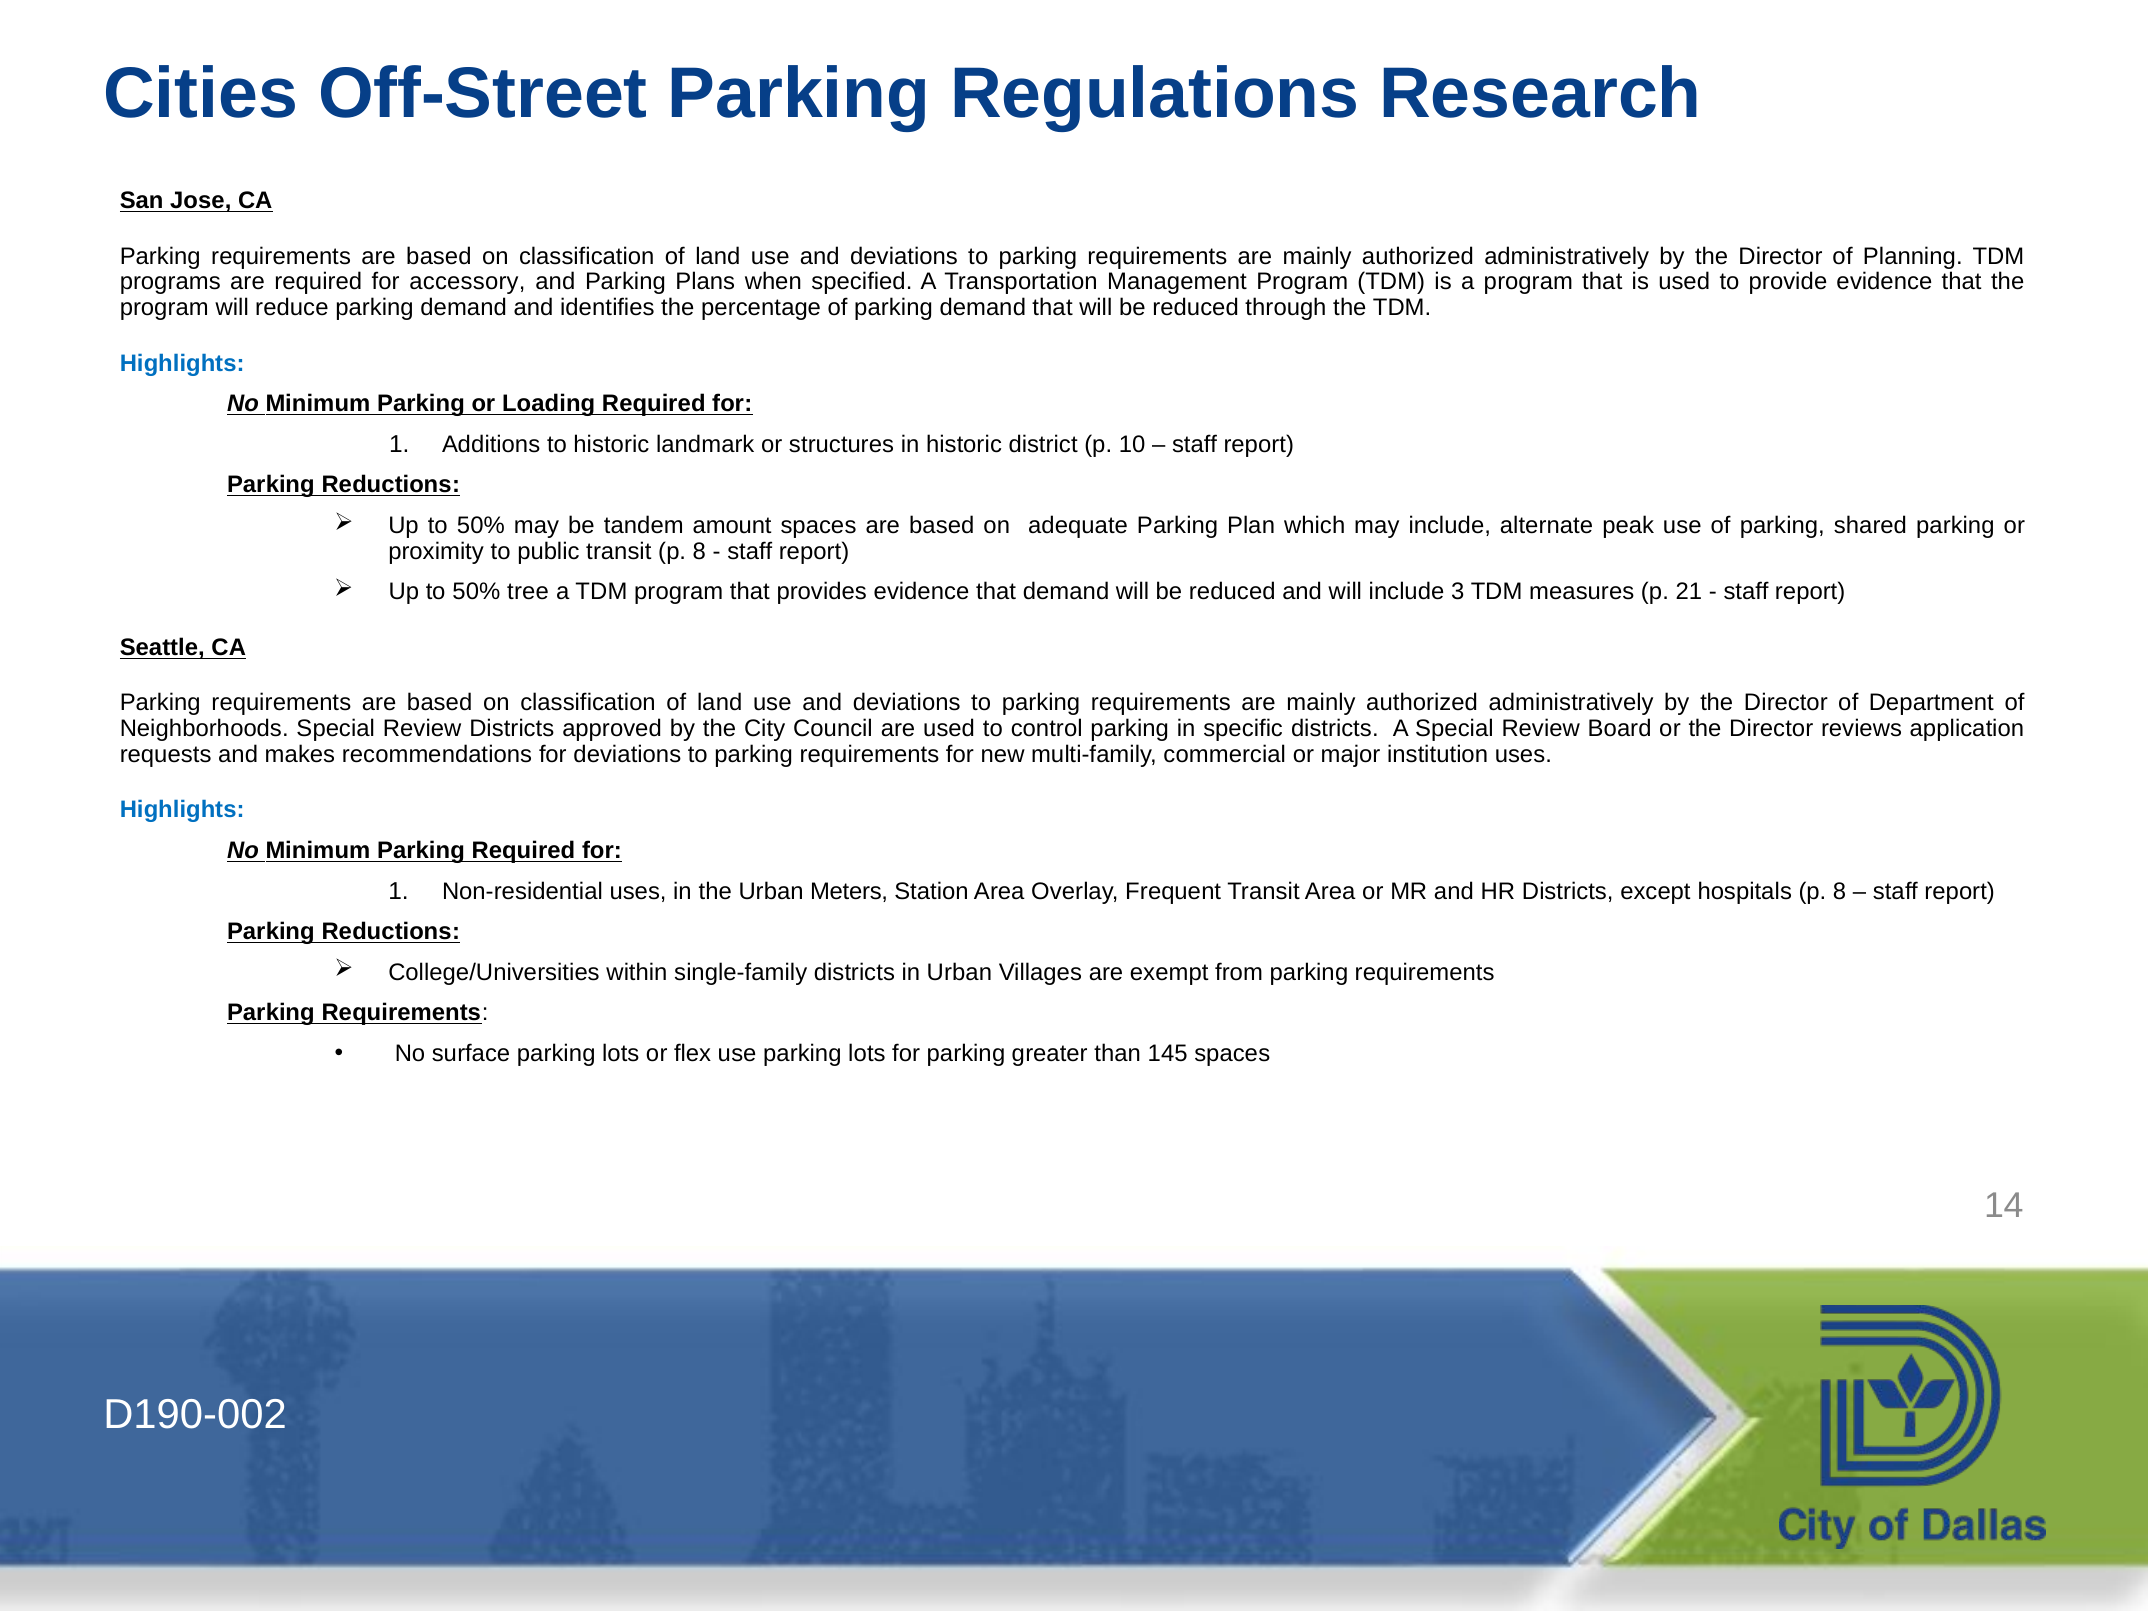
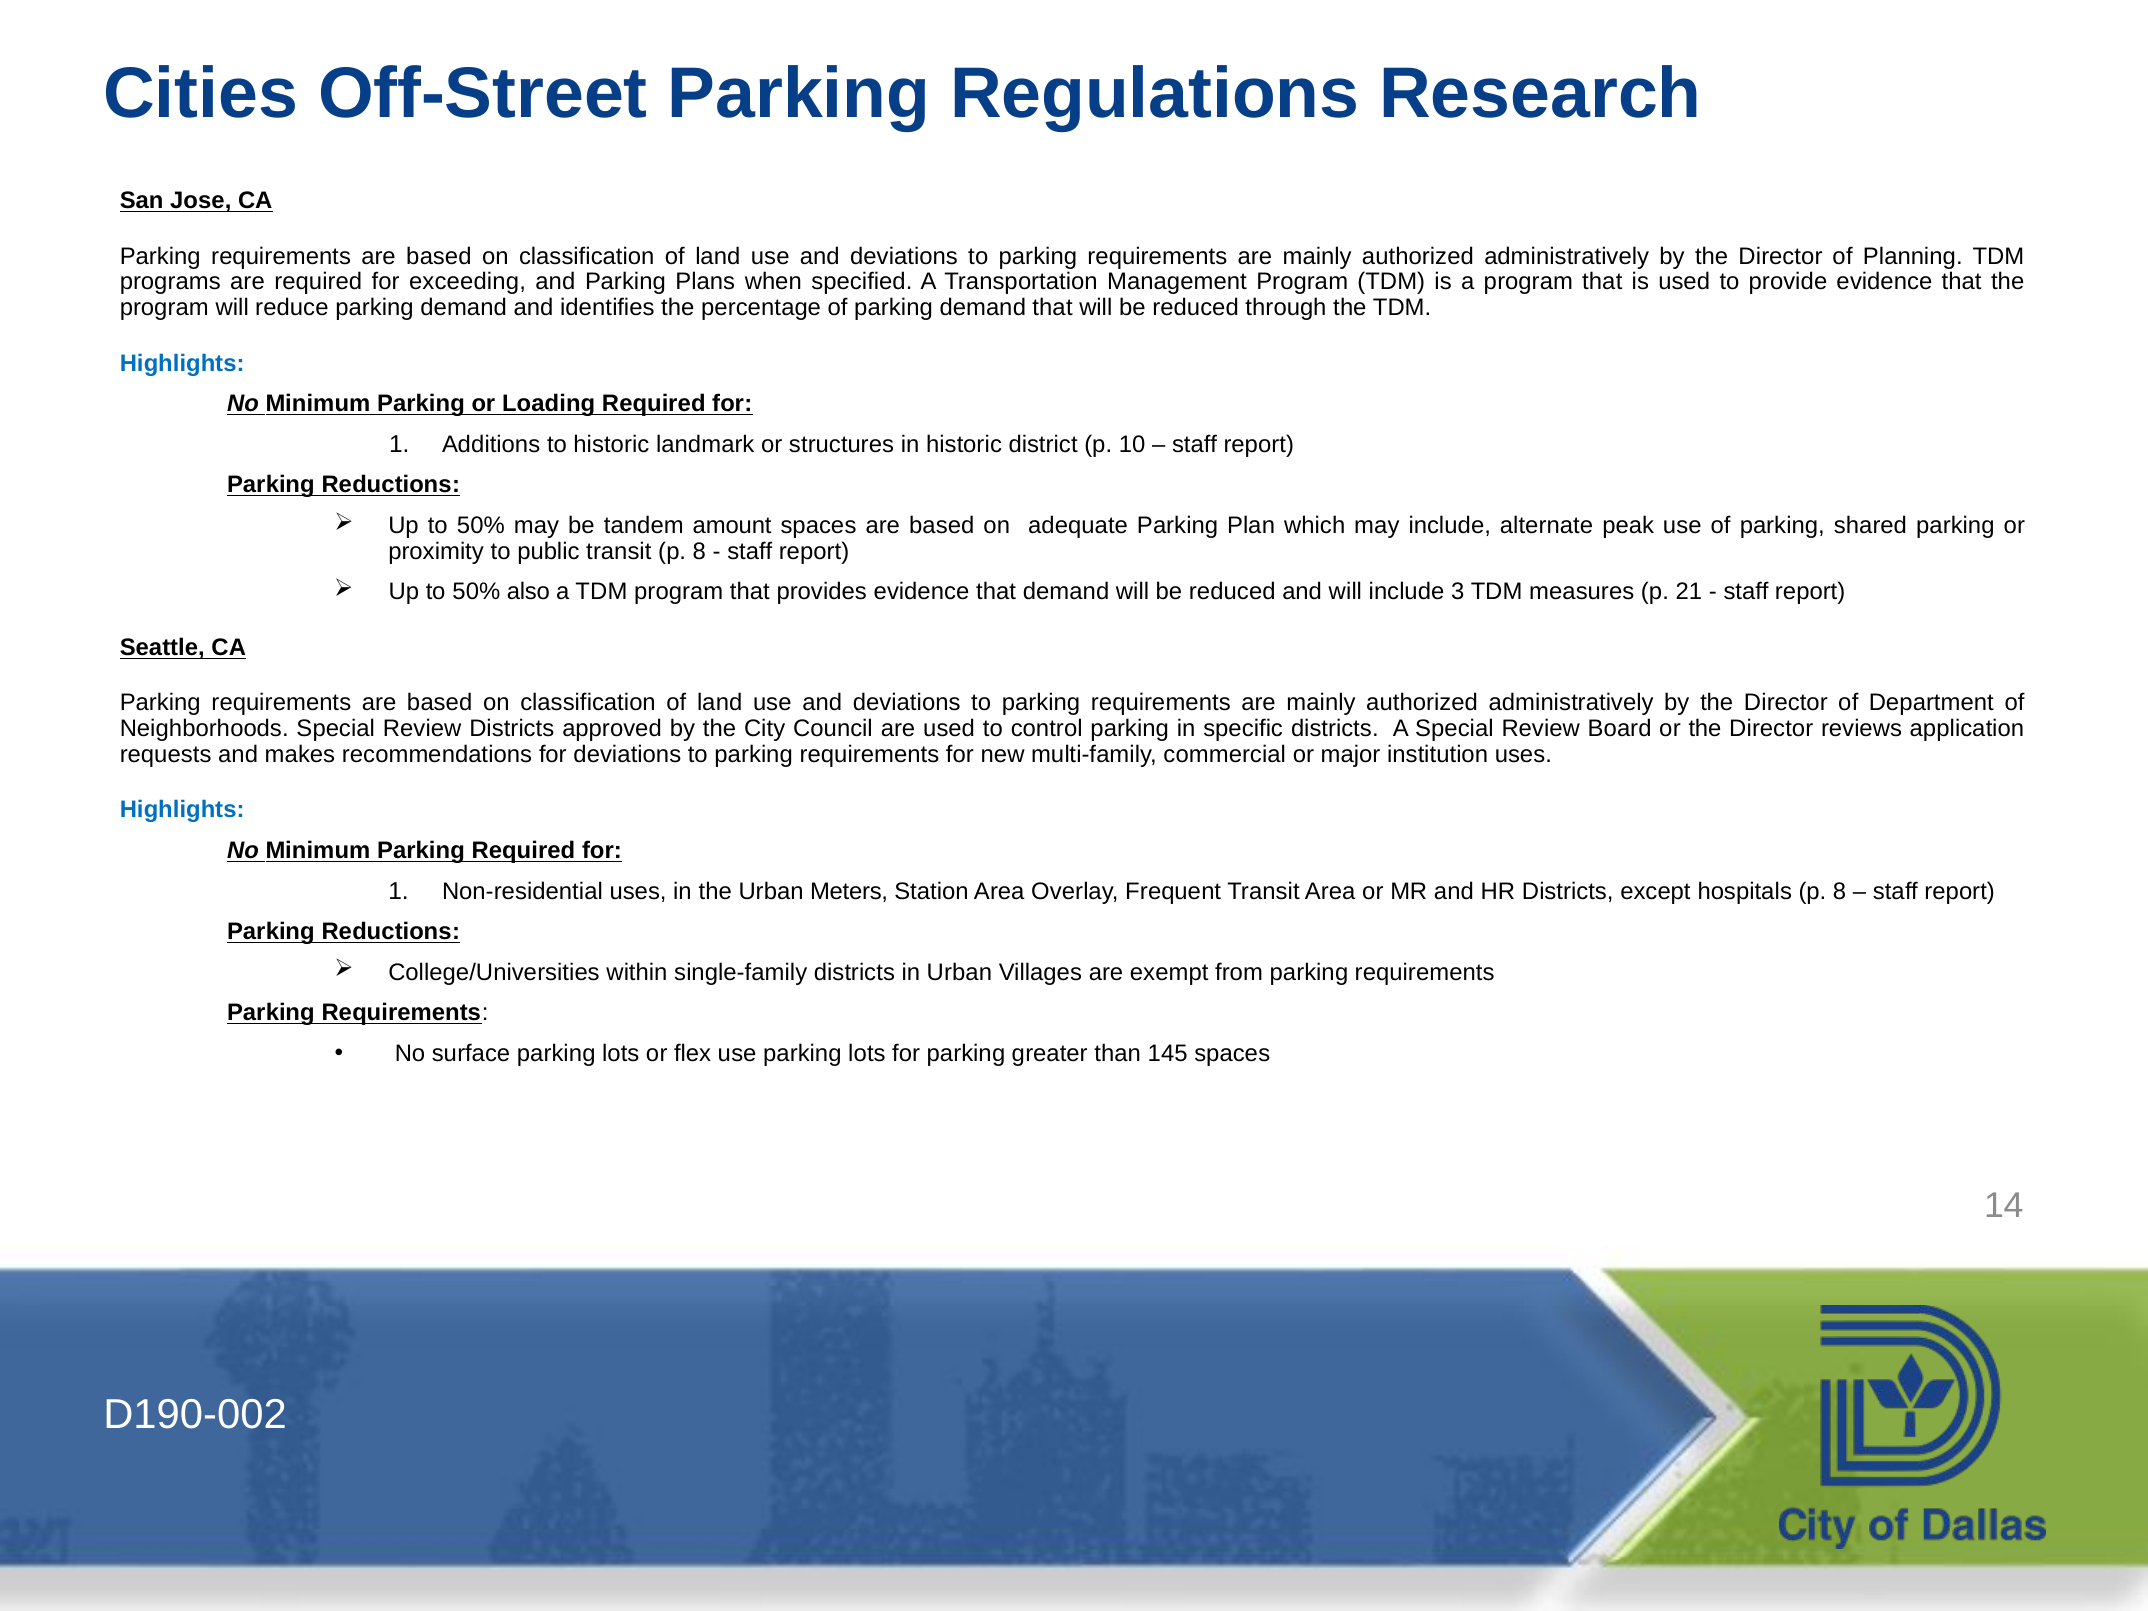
accessory: accessory -> exceeding (467, 282)
tree: tree -> also (528, 592)
